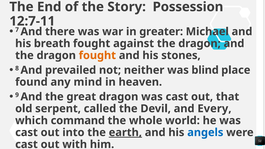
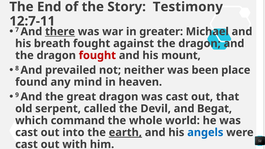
Possession: Possession -> Testimony (188, 7)
there underline: none -> present (60, 32)
fought colour: orange -> red (97, 55)
stones: stones -> mount (181, 55)
blind: blind -> been (205, 70)
Every: Every -> Begat (215, 109)
